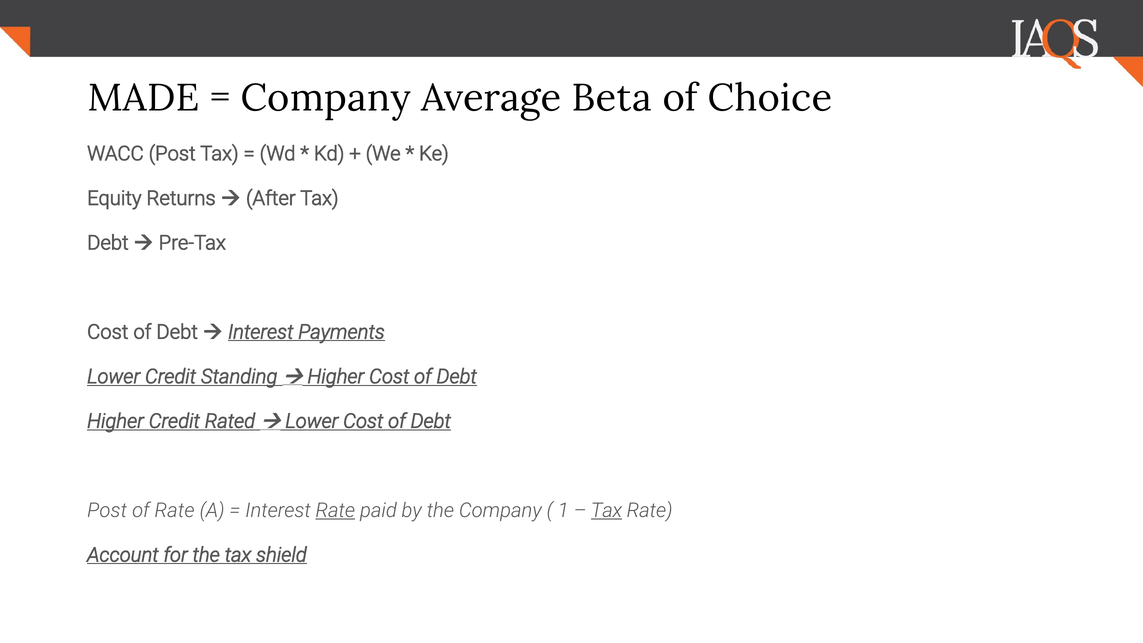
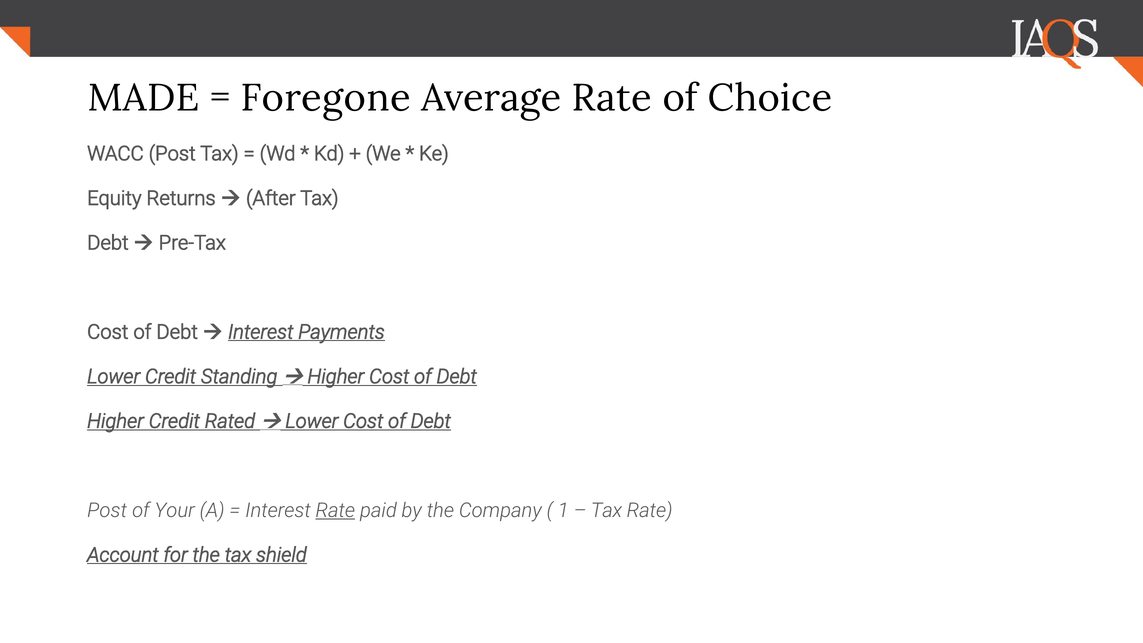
Company: Company -> Foregone (326, 98)
Average Beta: Beta -> Rate (612, 98)
of Rate: Rate -> Your (175, 510)
Tax underline: present -> none (606, 510)
